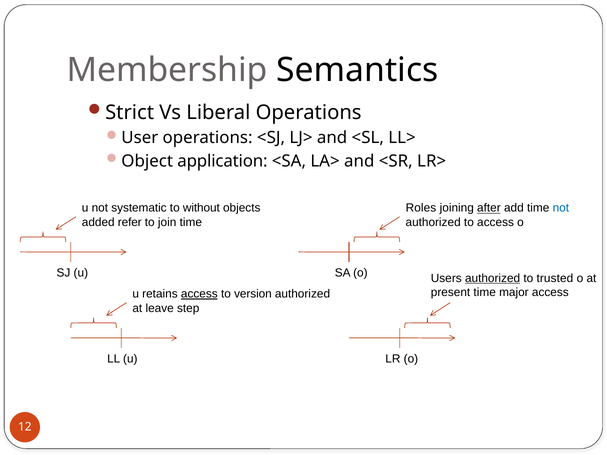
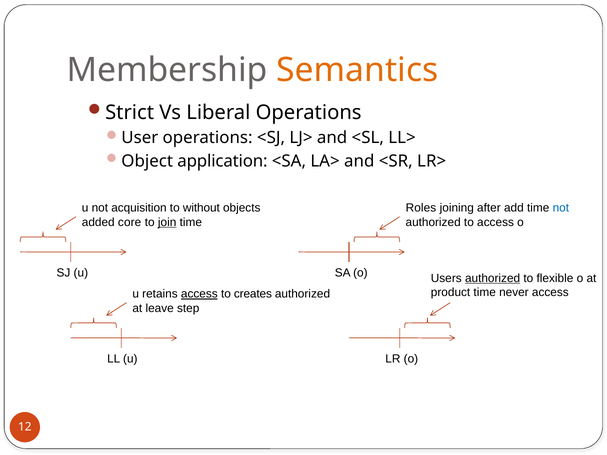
Semantics colour: black -> orange (357, 70)
systematic: systematic -> acquisition (139, 208)
after underline: present -> none (489, 208)
refer: refer -> core (130, 222)
join underline: none -> present (167, 222)
trusted: trusted -> flexible (555, 278)
present: present -> product (451, 293)
major: major -> never (514, 293)
version: version -> creates (253, 294)
